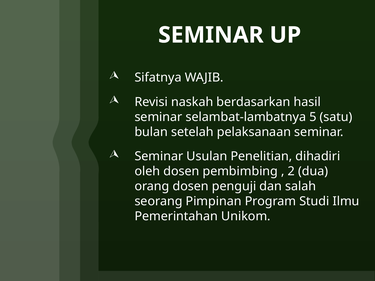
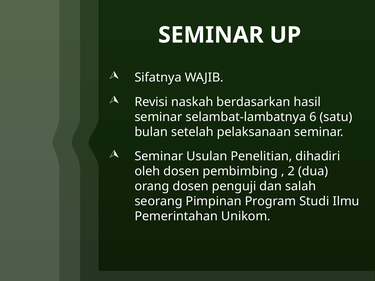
5: 5 -> 6 (313, 117)
